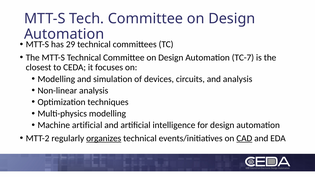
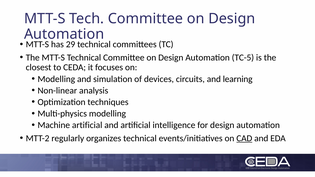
TC-7: TC-7 -> TC-5 (243, 58)
and analysis: analysis -> learning (238, 79)
organizes underline: present -> none (104, 138)
